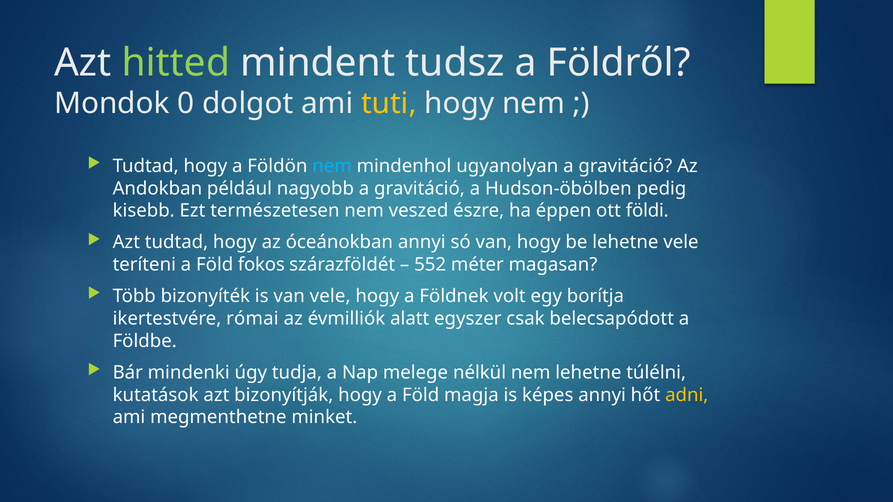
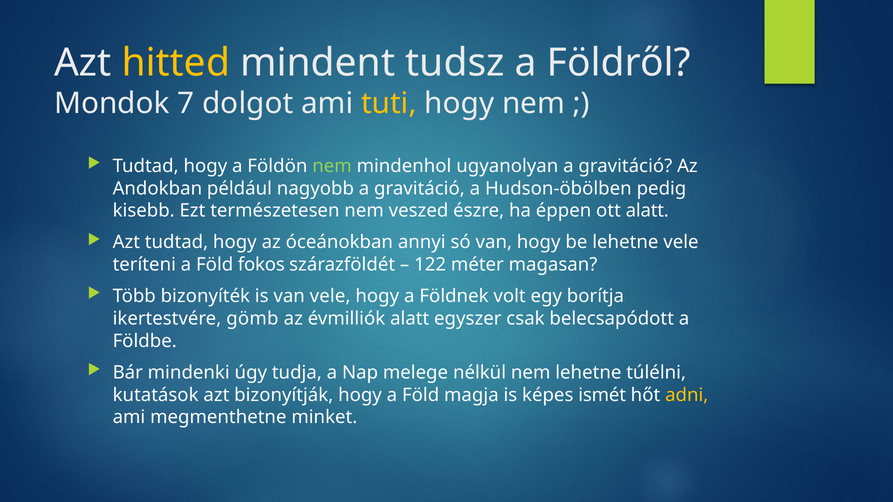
hitted colour: light green -> yellow (176, 63)
0: 0 -> 7 (186, 103)
nem colour: light blue -> light green (332, 166)
ott földi: földi -> alatt (647, 211)
552: 552 -> 122 (430, 265)
római: római -> gömb (252, 319)
képes annyi: annyi -> ismét (602, 395)
